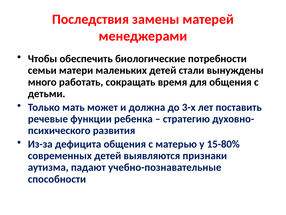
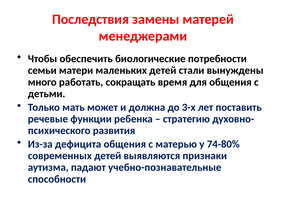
15-80%: 15-80% -> 74-80% (223, 144)
